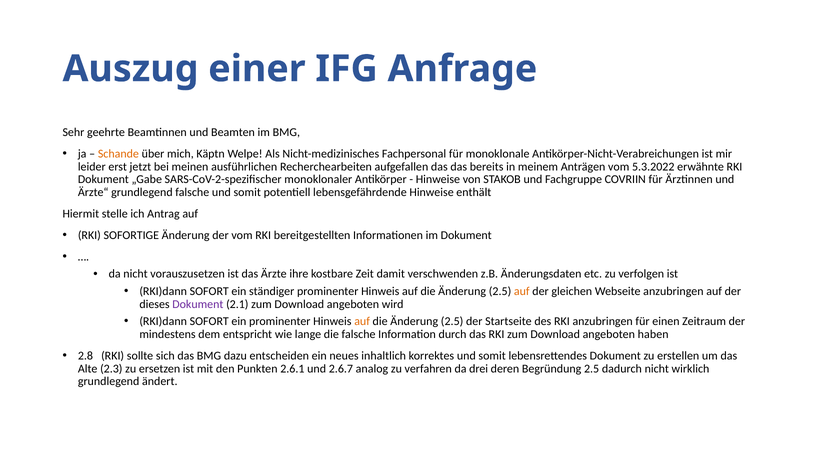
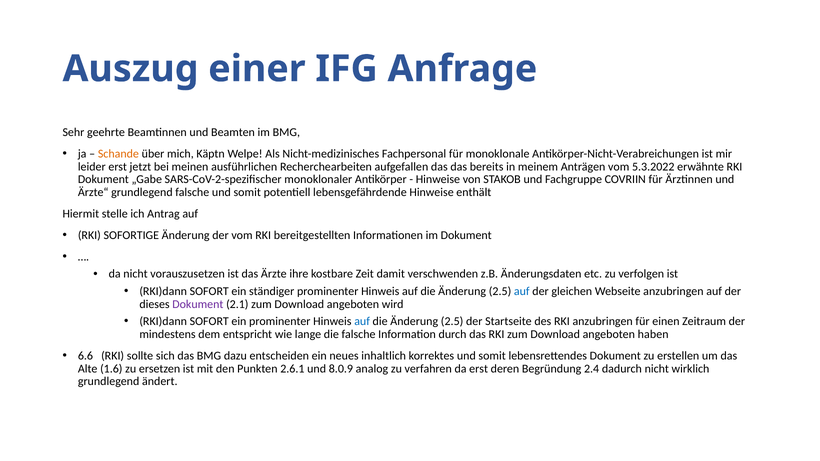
auf colour: orange -> blue (522, 291)
auf colour: orange -> blue (362, 321)
2.8: 2.8 -> 6.6 (85, 356)
2.3: 2.3 -> 1.6 (111, 369)
2.6.7: 2.6.7 -> 8.0.9 (341, 369)
da drei: drei -> erst (479, 369)
Begründung 2.5: 2.5 -> 2.4 (592, 369)
